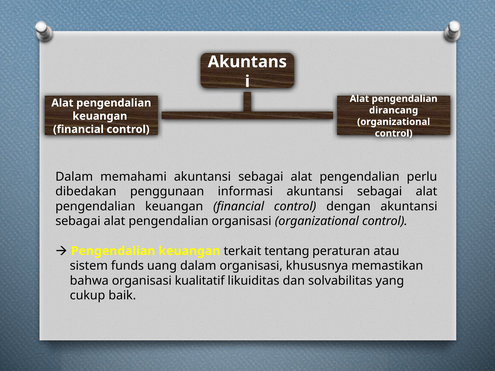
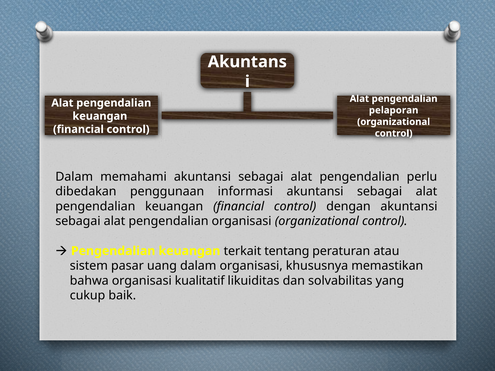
dirancang: dirancang -> pelaporan (394, 110)
funds: funds -> pasar (127, 266)
